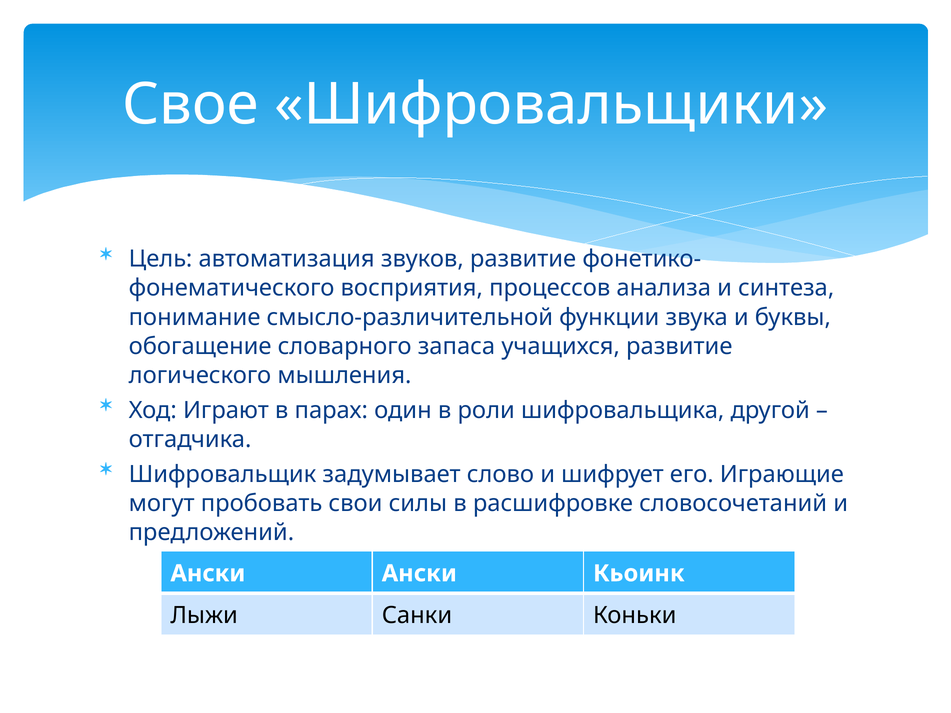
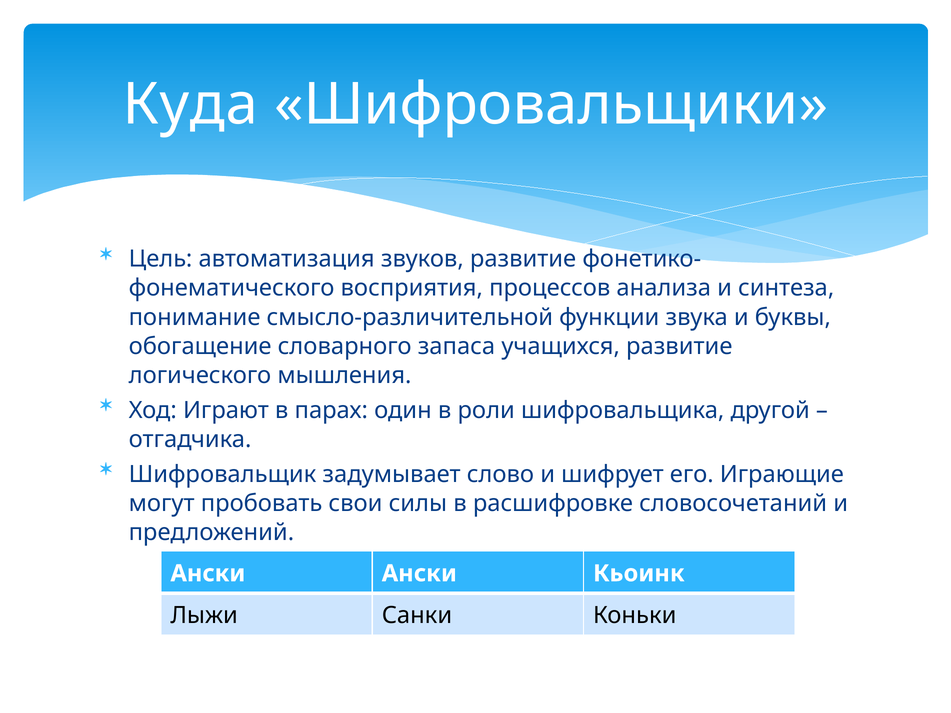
Свое: Свое -> Куда (190, 104)
